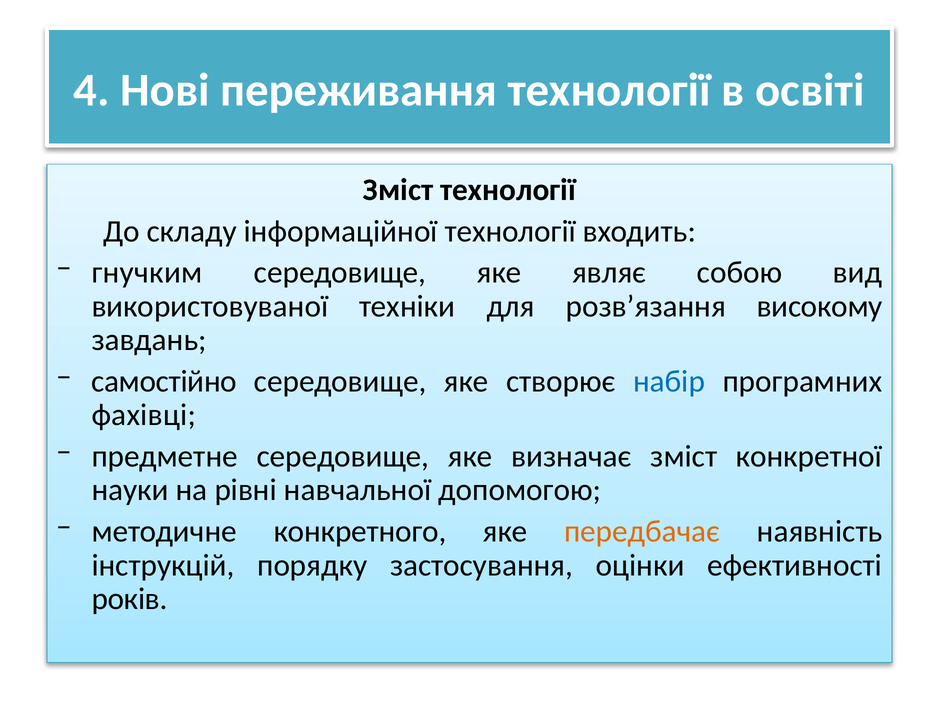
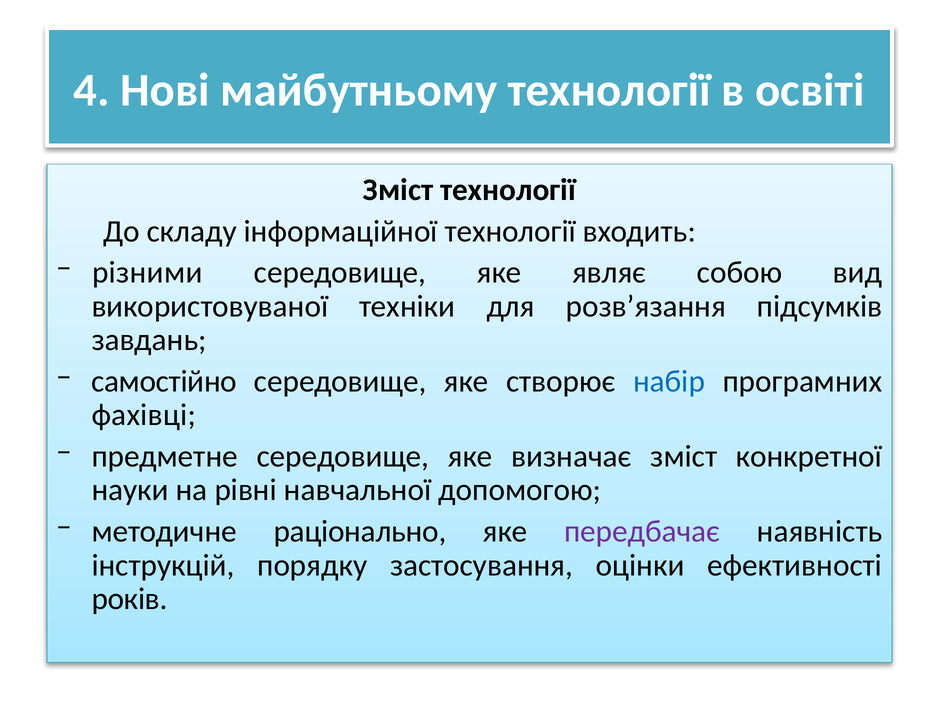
переживання: переживання -> майбутньому (359, 90)
гнучким: гнучким -> різними (147, 273)
високому: високому -> підсумків (820, 306)
конкретного: конкретного -> раціонально (360, 532)
передбачає colour: orange -> purple (642, 532)
